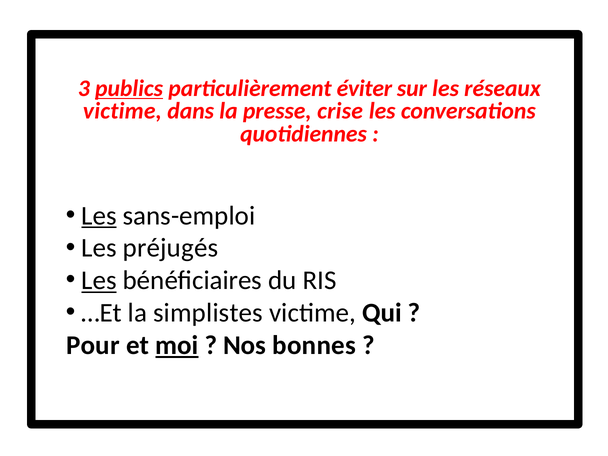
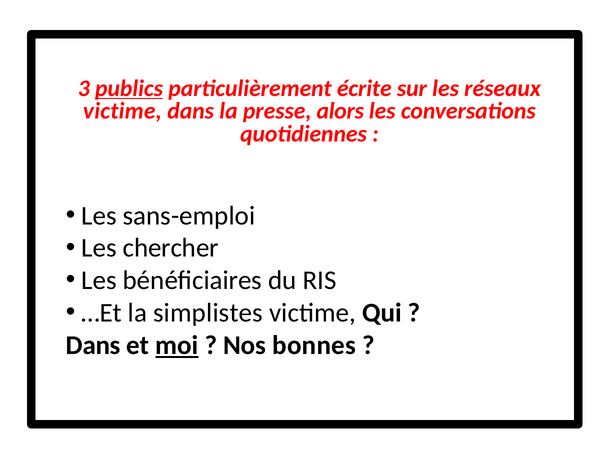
éviter: éviter -> écrite (364, 88)
crise: crise -> alors (340, 111)
Les underline: present -> none (99, 216)
préjugés: préjugés -> chercher (171, 248)
Les underline: present -> none (99, 280)
Pour: Pour -> Dans (93, 345)
